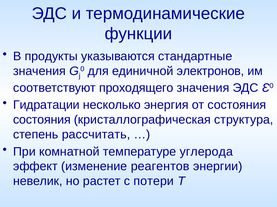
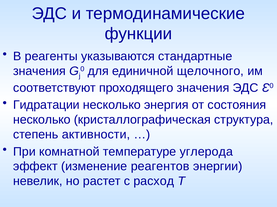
продукты: продукты -> реагенты (51, 56)
электронов: электронов -> щелочного (210, 71)
состояния: состояния -> несколько (42, 120)
рассчитать: рассчитать -> активности (96, 135)
потери: потери -> расход (154, 182)
